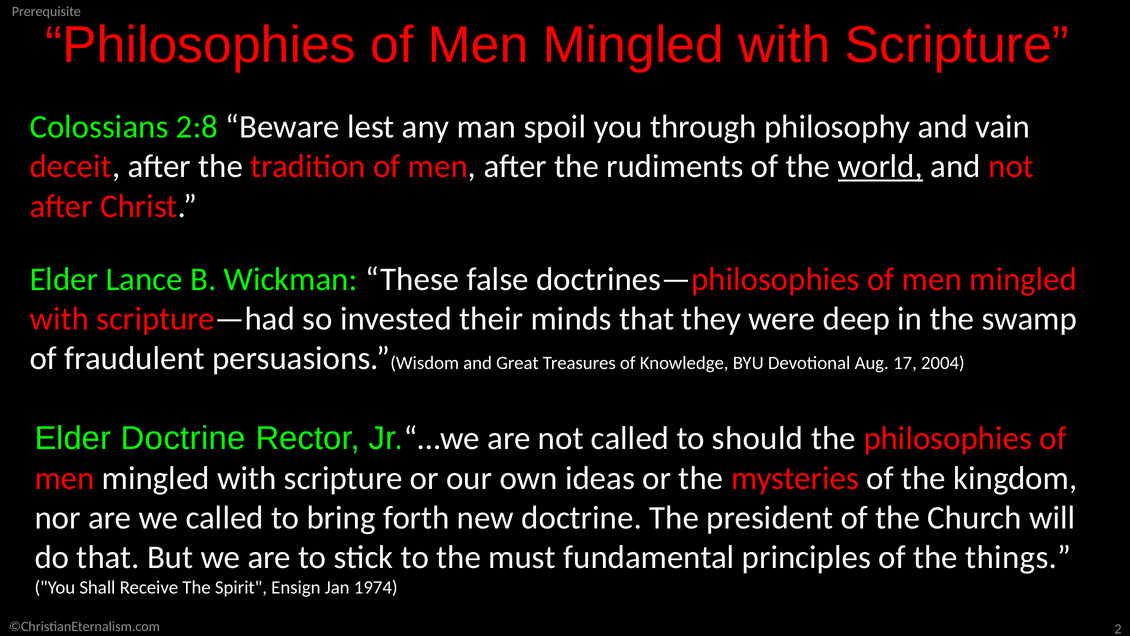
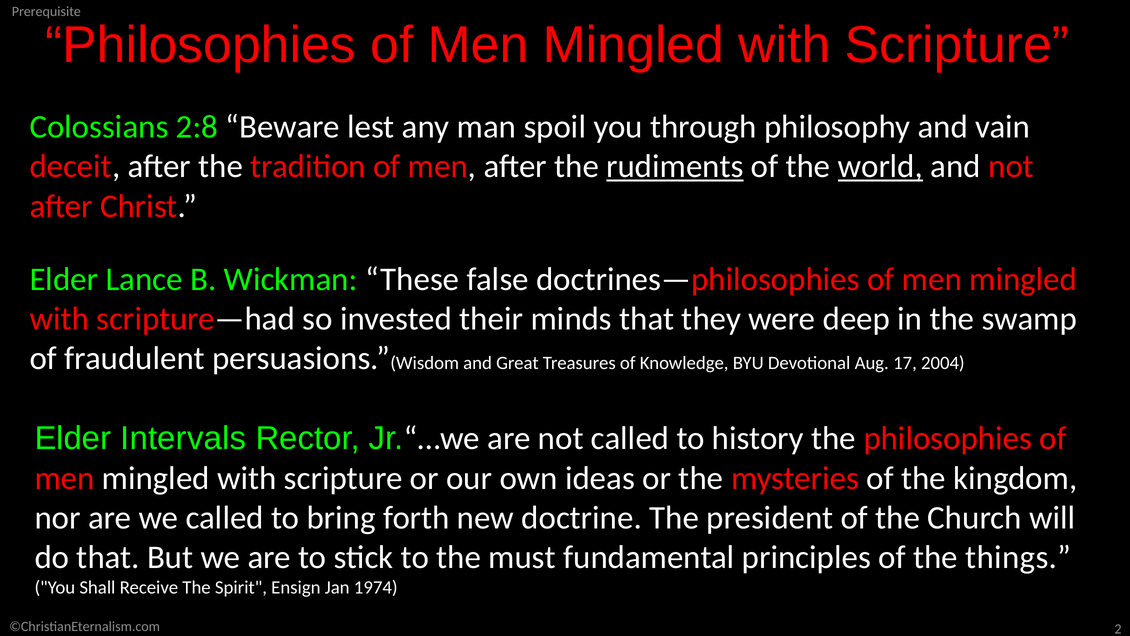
rudiments underline: none -> present (675, 166)
Elder Doctrine: Doctrine -> Intervals (183, 438)
should: should -> history (758, 438)
